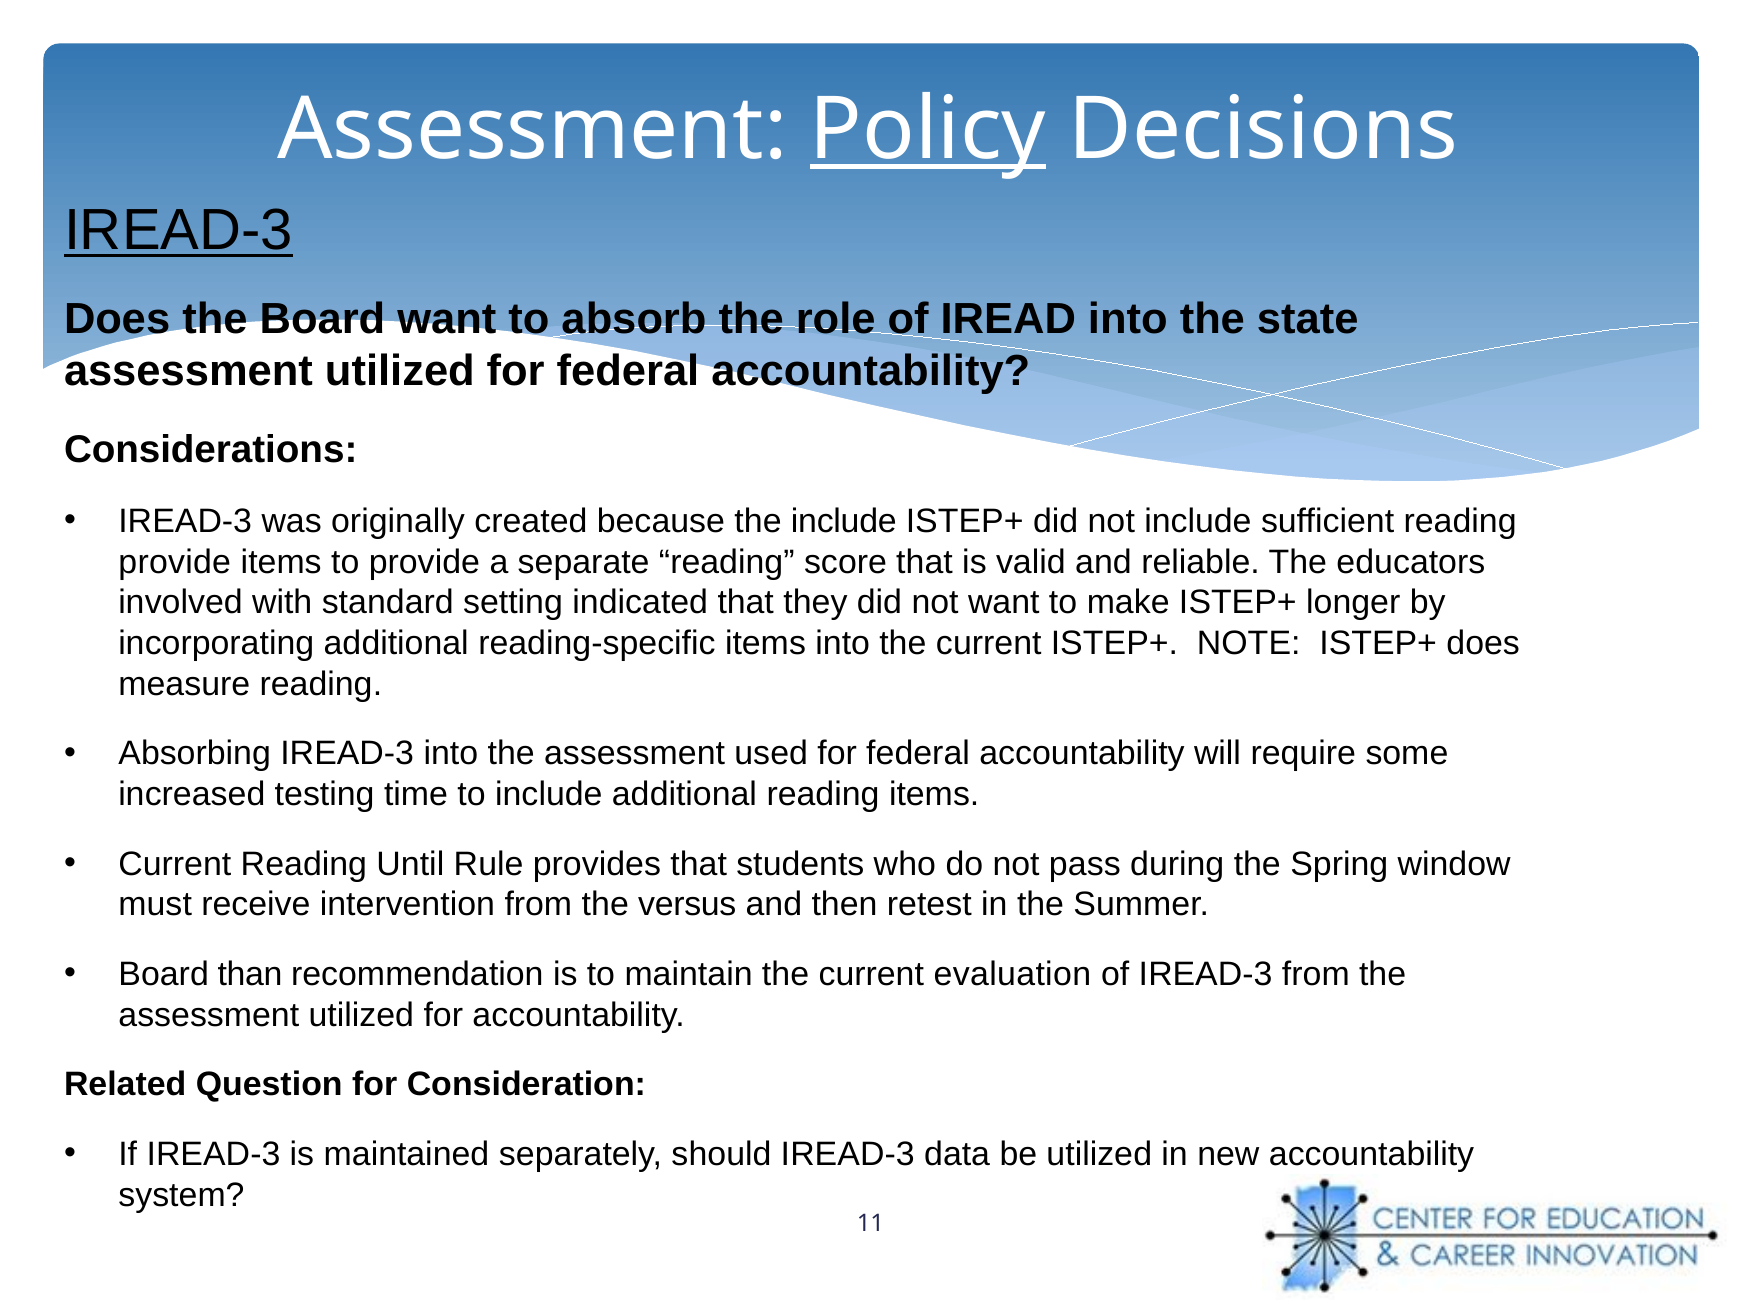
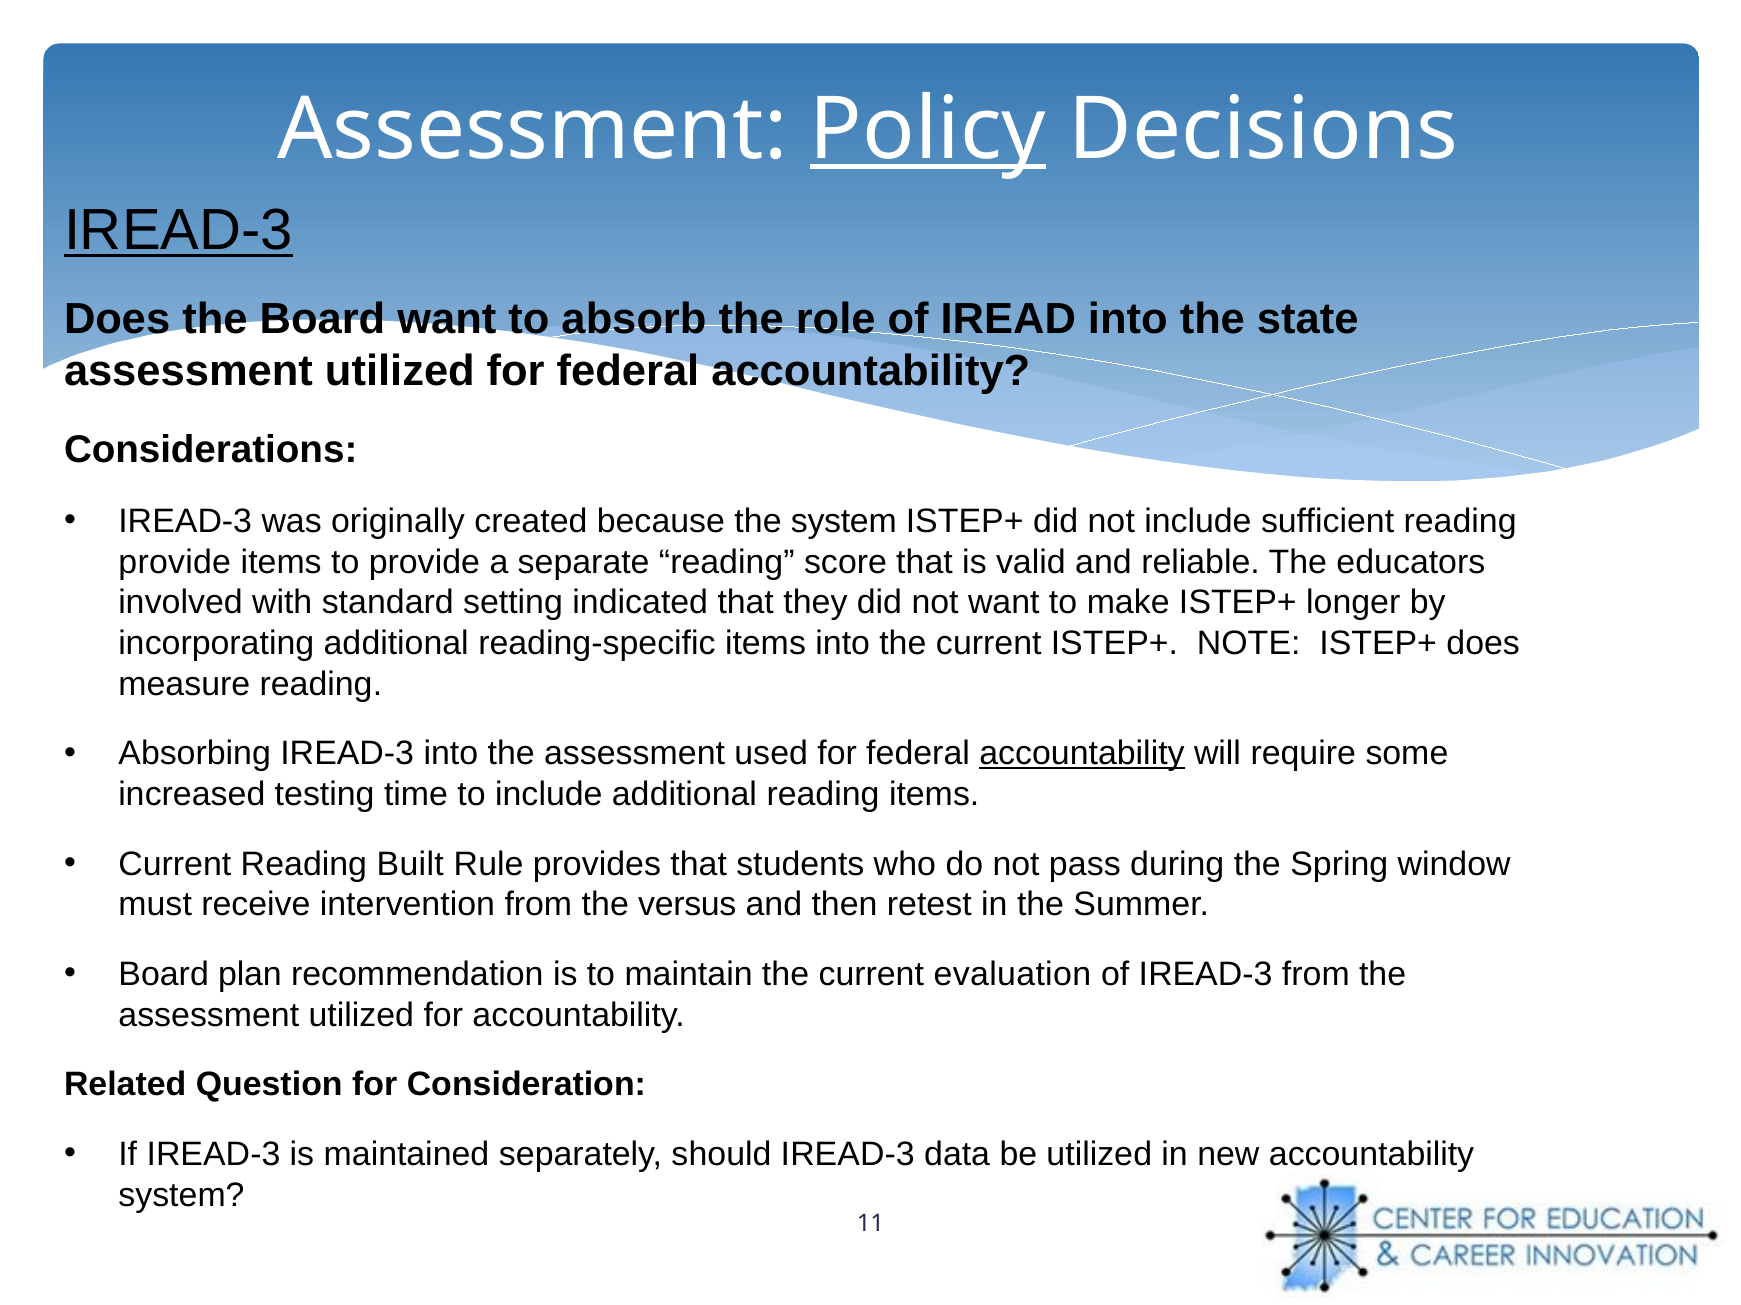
the include: include -> system (844, 522)
accountability underline: none -> present (1082, 754)
Until: Until -> Built (410, 864)
than: than -> plan (250, 975)
